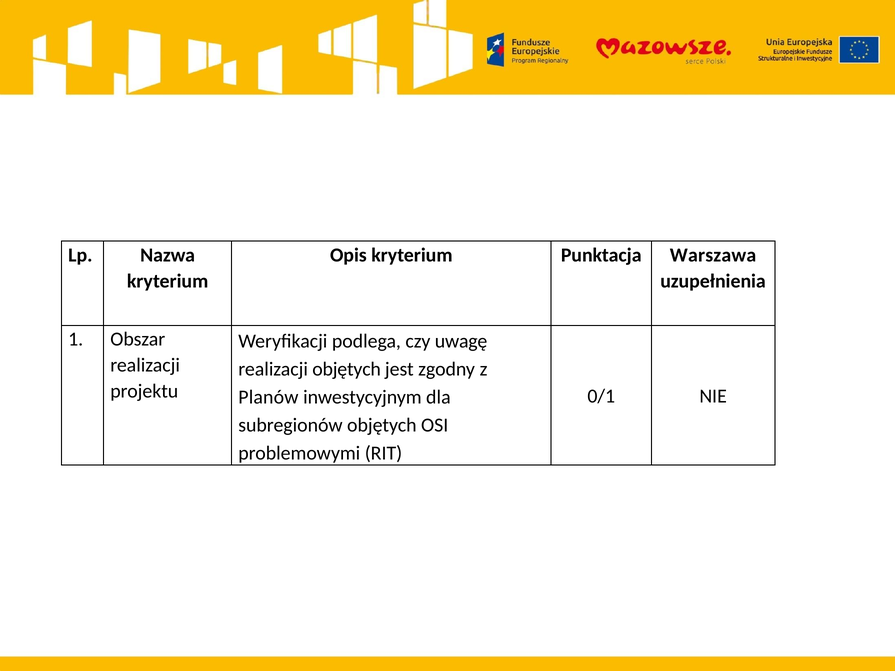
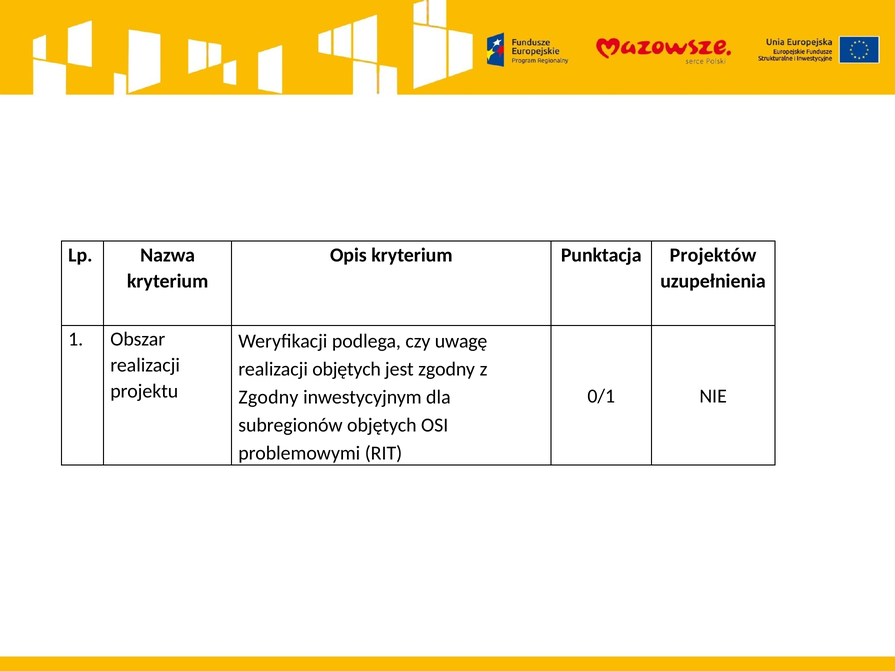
Warszawa: Warszawa -> Projektów (713, 255)
Planów: Planów -> Zgodny (268, 397)
